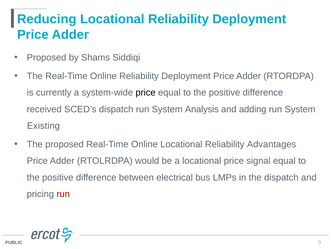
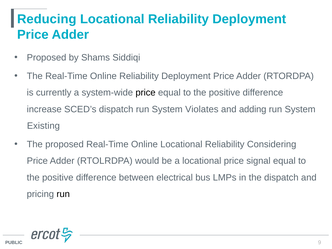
received: received -> increase (44, 109)
Analysis: Analysis -> Violates (202, 109)
Advantages: Advantages -> Considering (272, 144)
run colour: red -> black (63, 194)
